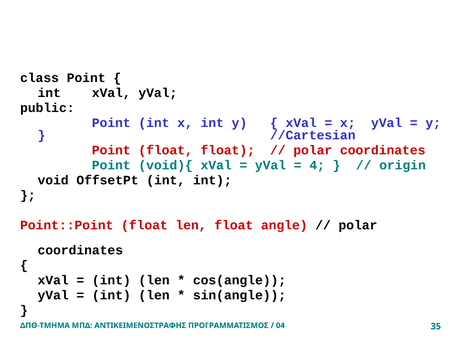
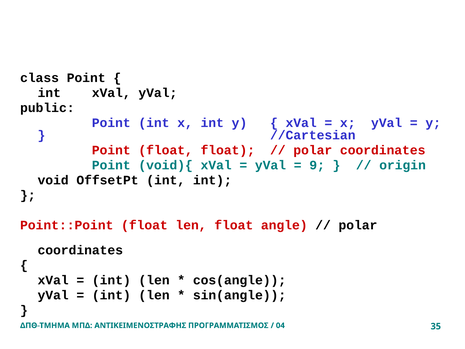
4: 4 -> 9 (317, 165)
